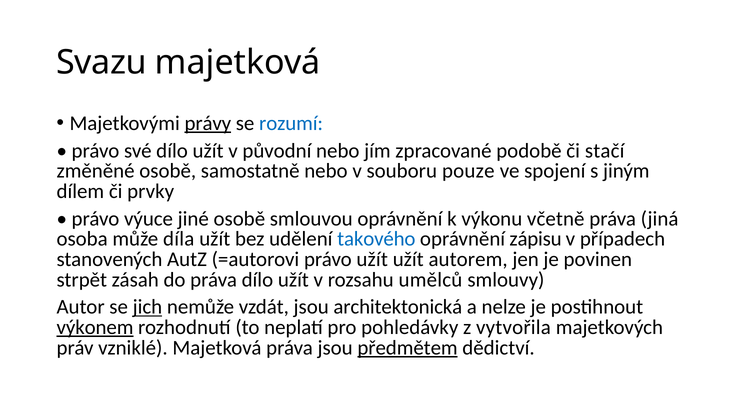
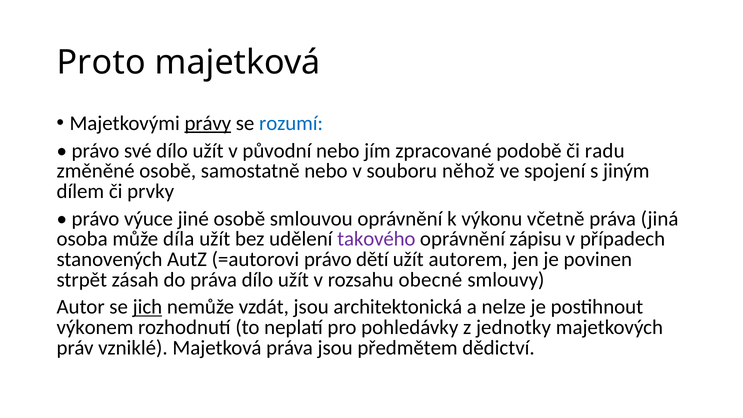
Svazu: Svazu -> Proto (101, 62)
stačí: stačí -> radu (605, 151)
pouze: pouze -> něhož (468, 171)
takového colour: blue -> purple (376, 239)
právo užít: užít -> dětí (372, 259)
umělců: umělců -> obecné (430, 280)
výkonem underline: present -> none (95, 327)
vytvořila: vytvořila -> jednotky (514, 327)
předmětem underline: present -> none (408, 348)
